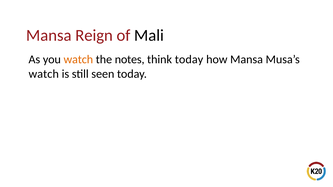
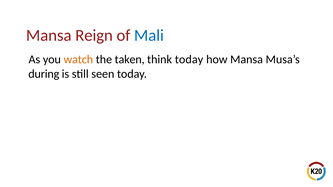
Mali colour: black -> blue (149, 35)
notes: notes -> taken (130, 60)
watch: watch -> during (44, 74)
